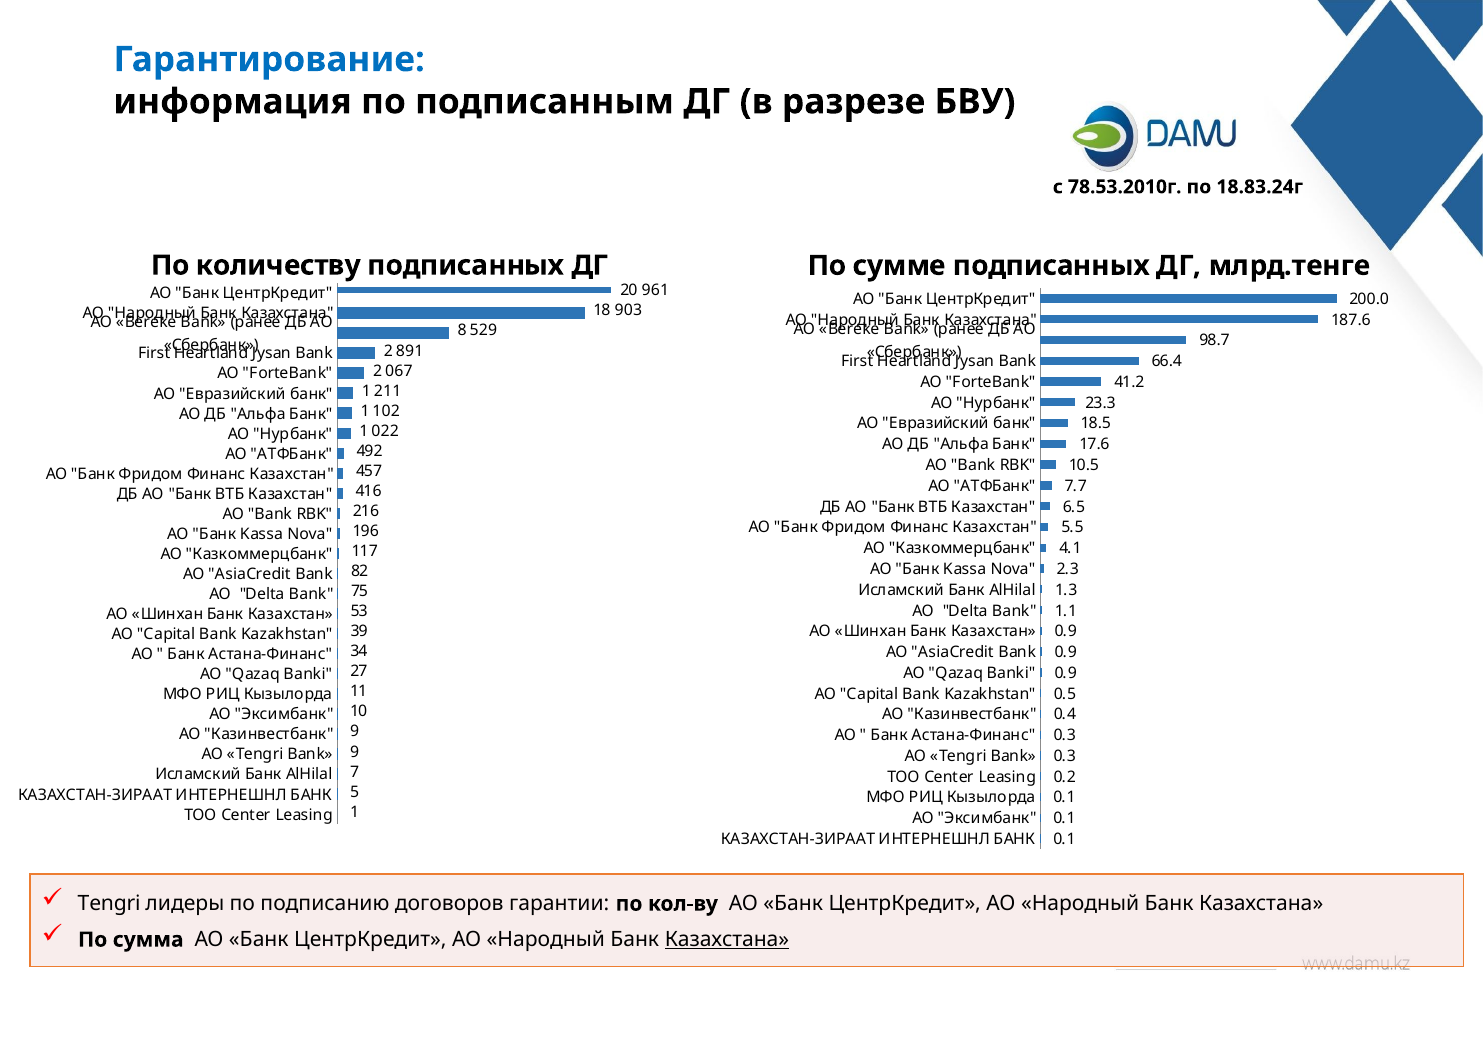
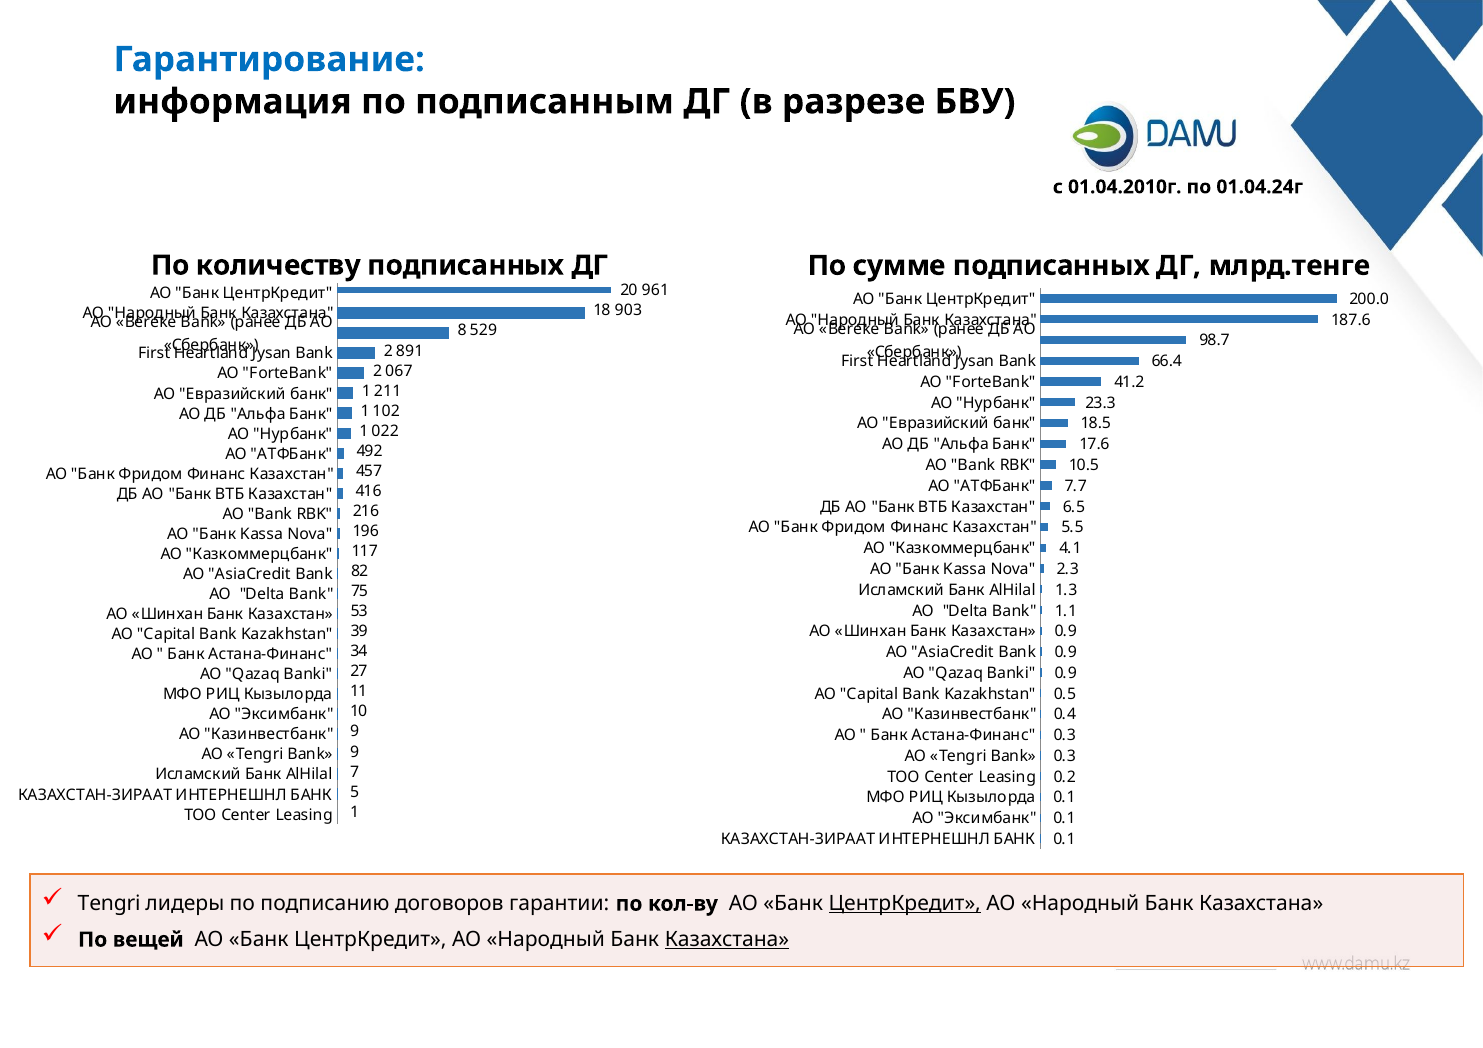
78.53.2010г: 78.53.2010г -> 01.04.2010г (1125, 187)
18.83.24г: 18.83.24г -> 01.04.24г (1260, 187)
ЦентрКредит underline: none -> present (905, 904)
сумма: сумма -> вещей (148, 940)
